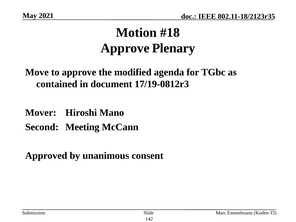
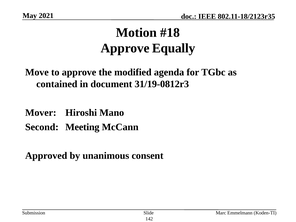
Plenary: Plenary -> Equally (174, 48)
17/19-0812r3: 17/19-0812r3 -> 31/19-0812r3 (162, 84)
